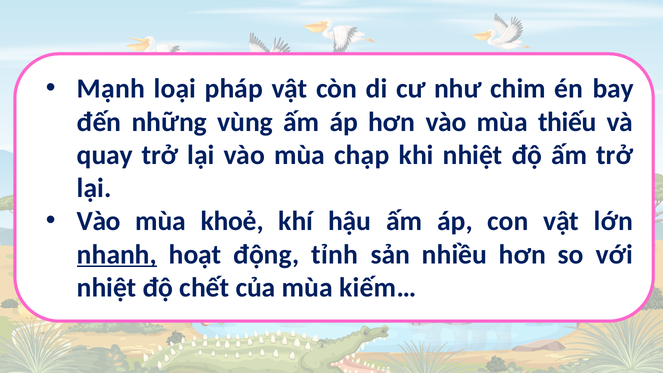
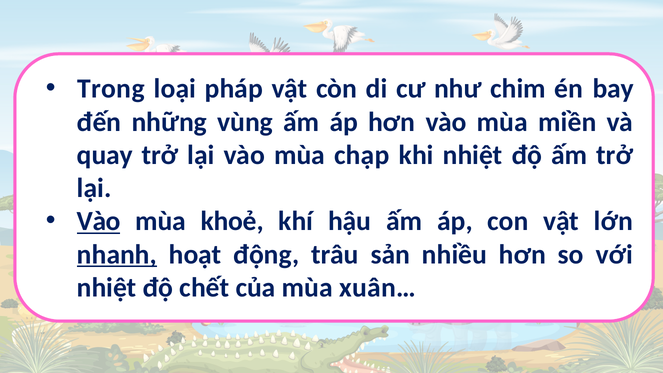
Mạnh: Mạnh -> Trong (111, 89)
thiếu: thiếu -> miền (567, 122)
Vào underline: none -> present (99, 221)
tỉnh: tỉnh -> trâu (335, 254)
kiếm…: kiếm… -> xuân… (378, 288)
